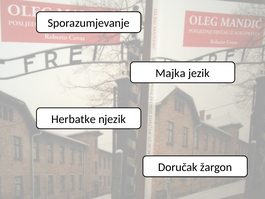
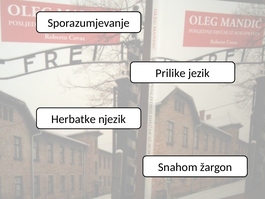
Majka: Majka -> Prilike (171, 73)
Doručak: Doručak -> Snahom (178, 167)
